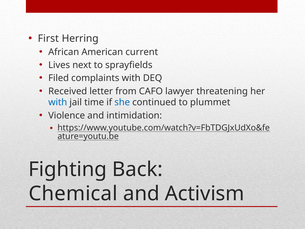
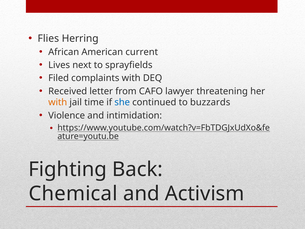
First: First -> Flies (48, 38)
with colour: blue -> orange (58, 102)
plummet: plummet -> buzzards (210, 102)
